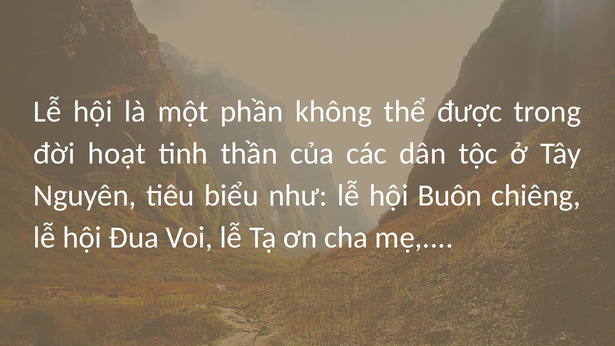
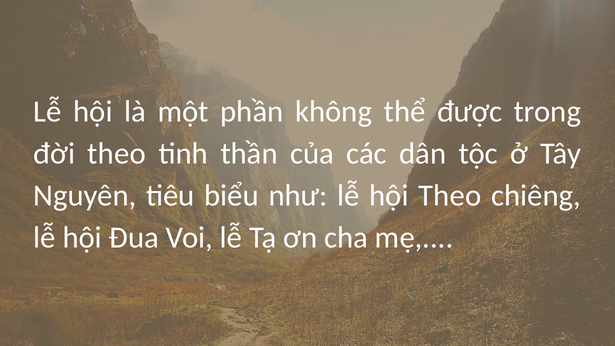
đời hoạt: hoạt -> theo (117, 154)
hội Buôn: Buôn -> Theo (450, 196)
